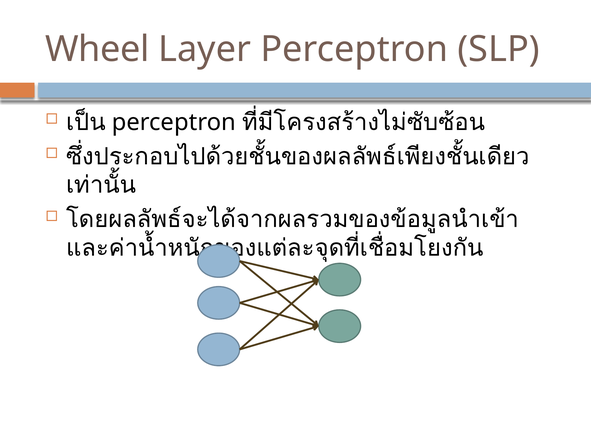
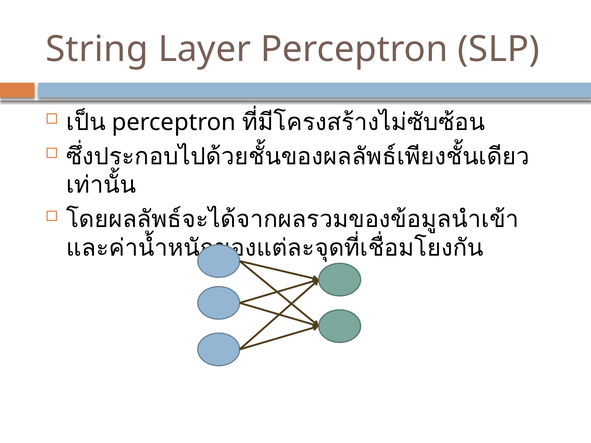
Wheel: Wheel -> String (97, 49)
